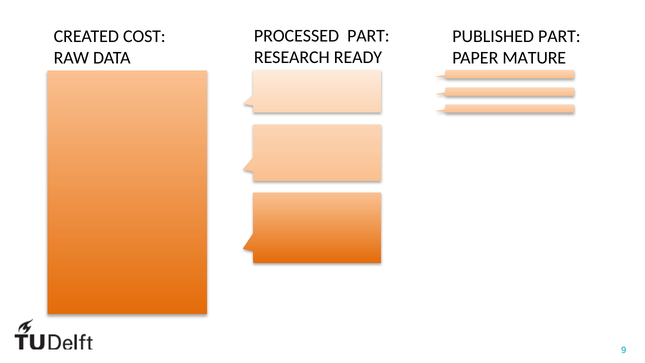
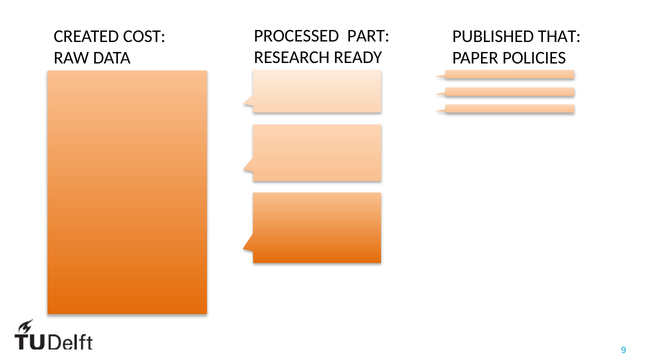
PUBLISHED PART: PART -> THAT (559, 36)
MATURE: MATURE -> POLICIES (534, 58)
